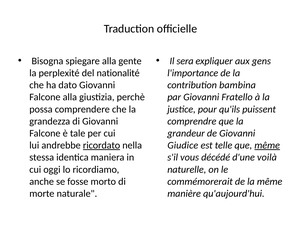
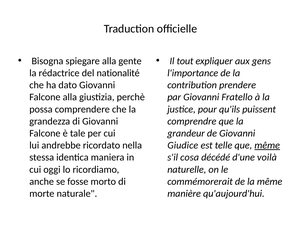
sera: sera -> tout (185, 61)
perplexité: perplexité -> rédactrice (59, 73)
bambina: bambina -> prendere (238, 85)
ricordato underline: present -> none (102, 145)
vous: vous -> cosa (190, 157)
